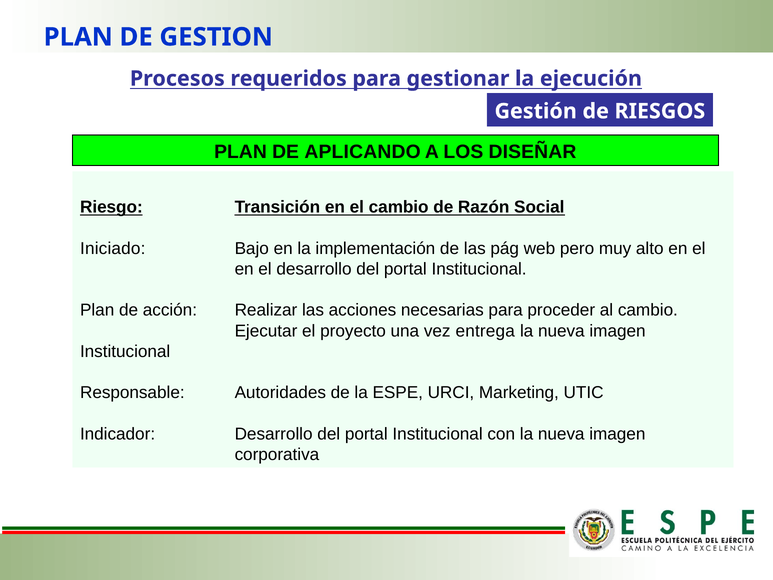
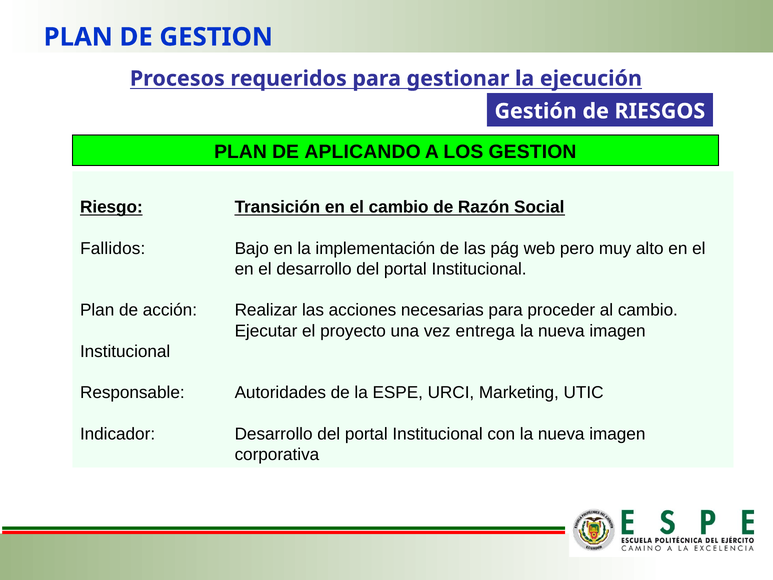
LOS DISEÑAR: DISEÑAR -> GESTION (532, 152)
Iniciado: Iniciado -> Fallidos (113, 248)
